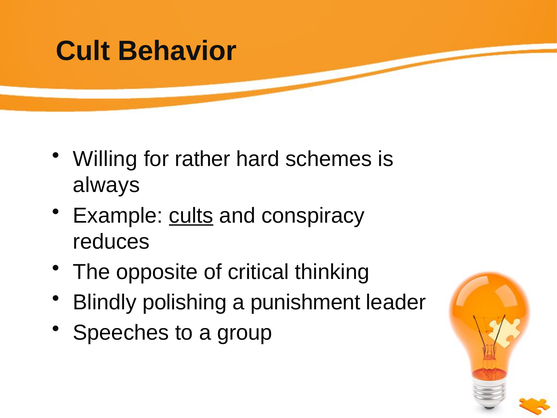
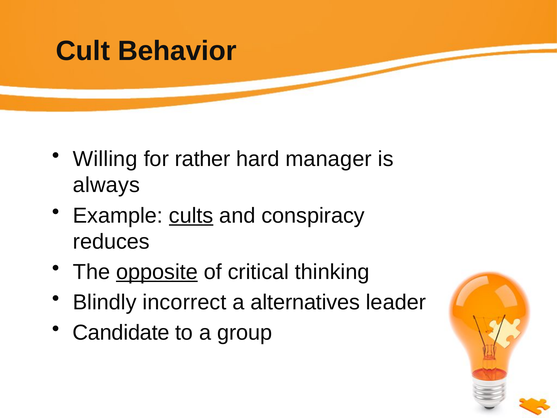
schemes: schemes -> manager (329, 159)
opposite underline: none -> present (157, 272)
polishing: polishing -> incorrect (185, 302)
punishment: punishment -> alternatives (305, 302)
Speeches: Speeches -> Candidate (121, 332)
